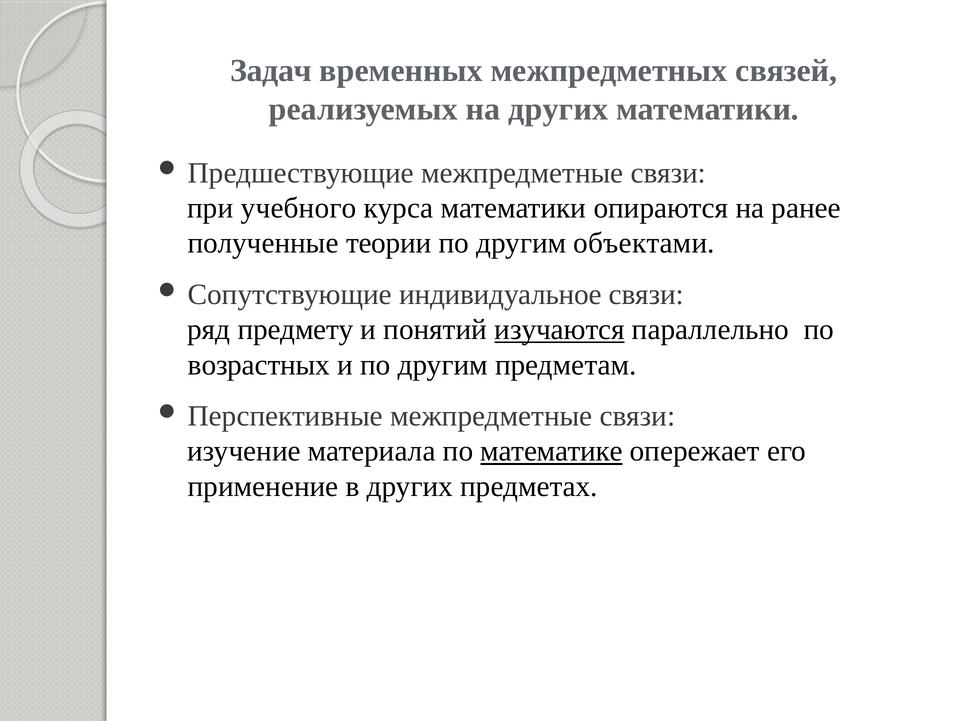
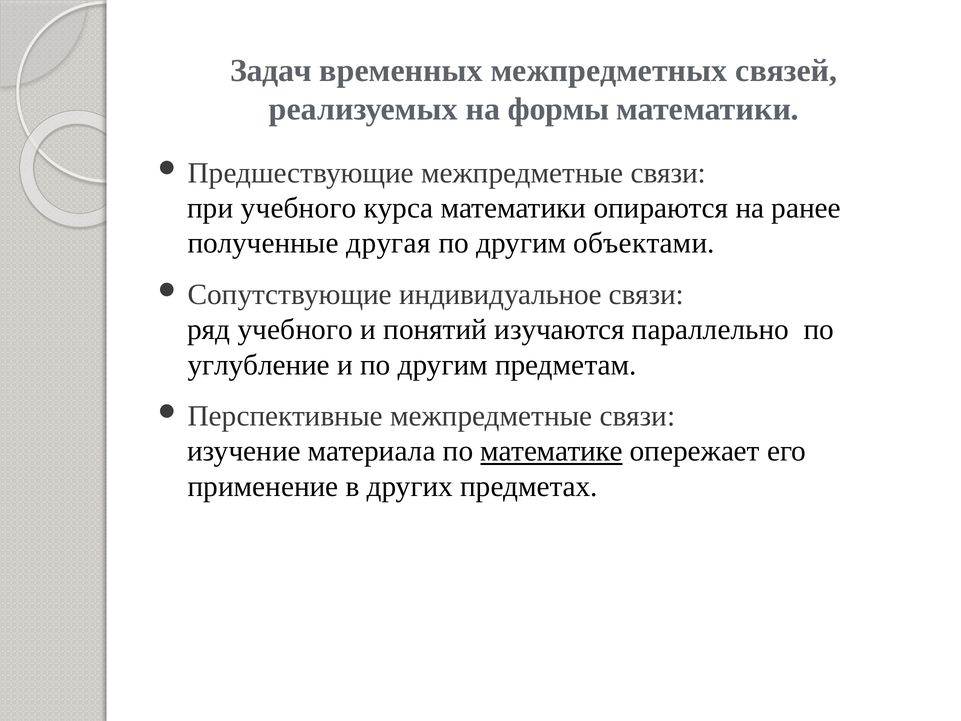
на других: других -> формы (559, 109)
теории: теории -> другая (388, 243)
ряд предмету: предмету -> учебного (295, 330)
изучаются underline: present -> none (560, 330)
возрастных: возрастных -> углубление (259, 365)
